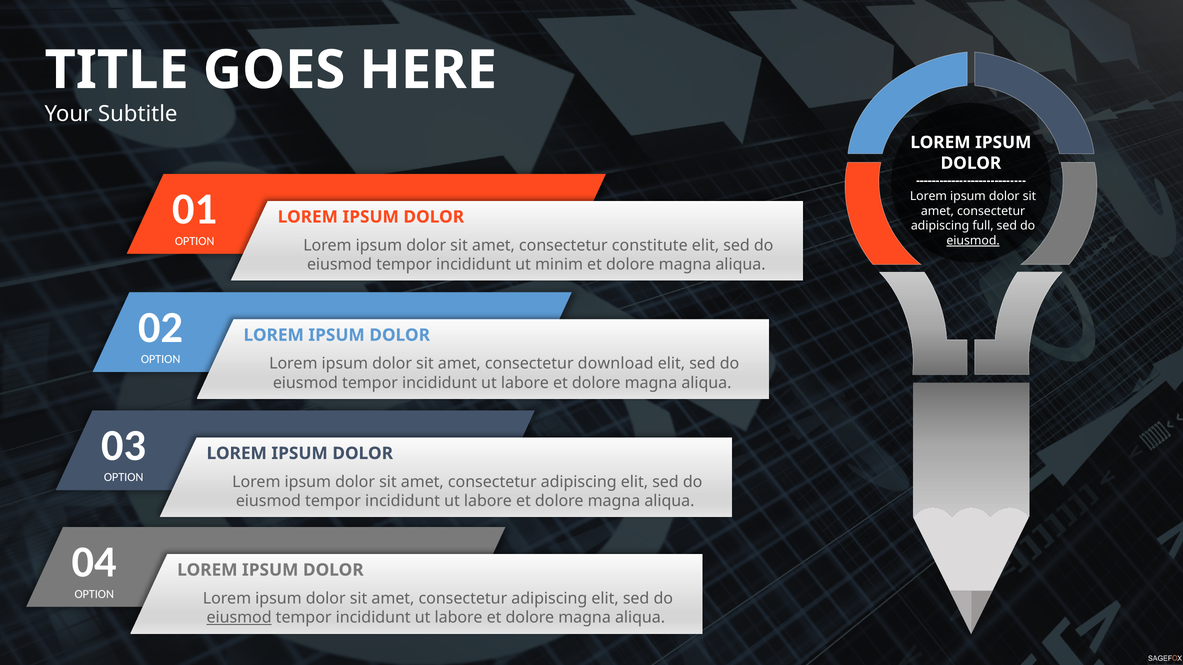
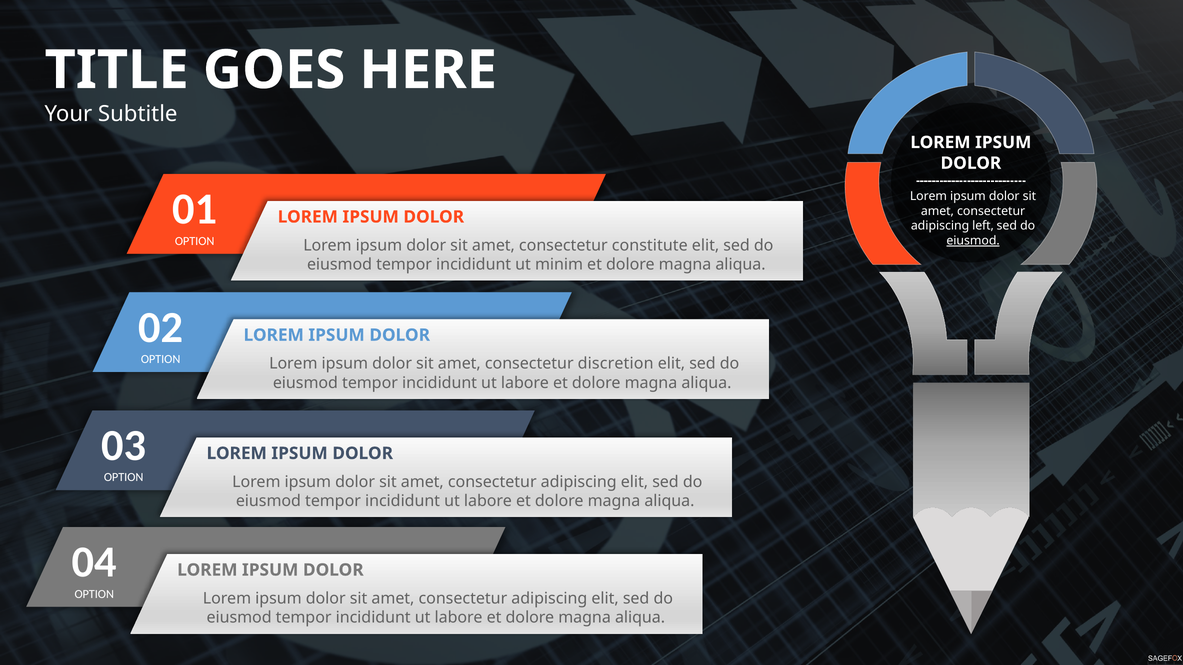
full: full -> left (983, 226)
download: download -> discretion (616, 364)
eiusmod underline: present -> none (239, 618)
